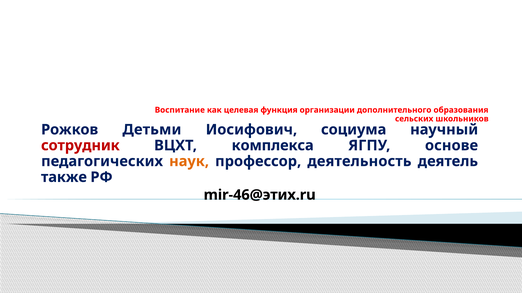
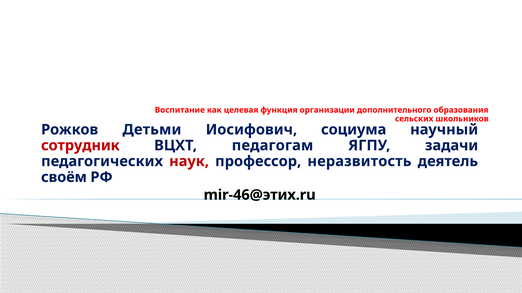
комплекса: комплекса -> педагогам (273, 146)
основе: основе -> задачи (452, 146)
наук colour: orange -> red (189, 162)
деятельность: деятельность -> неразвитость (359, 162)
также: также -> своём (64, 177)
